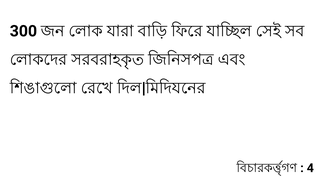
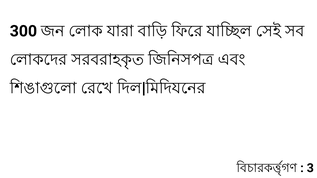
4: 4 -> 3 (310, 168)
